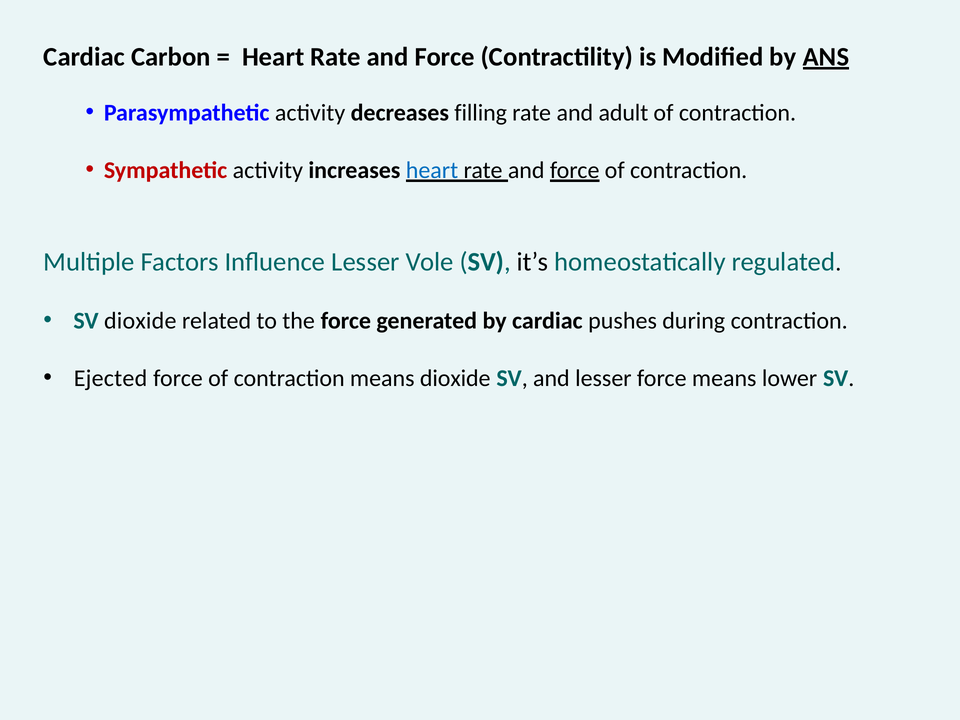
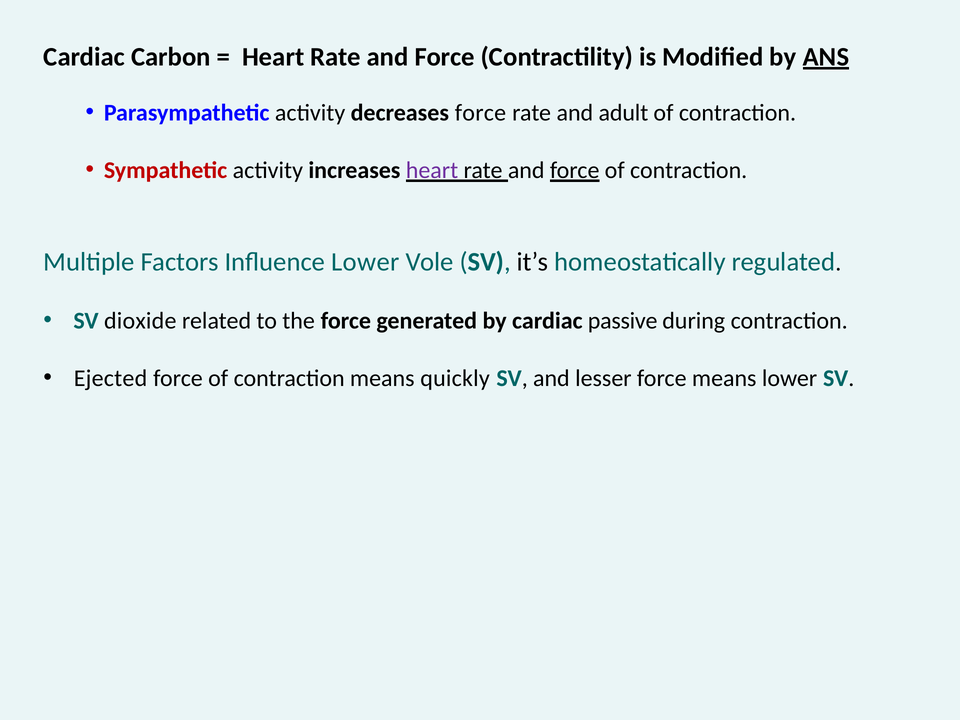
decreases filling: filling -> force (480, 113)
heart colour: blue -> purple (432, 170)
Influence Lesser: Lesser -> Lower (365, 262)
pushes: pushes -> passive (623, 321)
means dioxide: dioxide -> quickly (455, 378)
